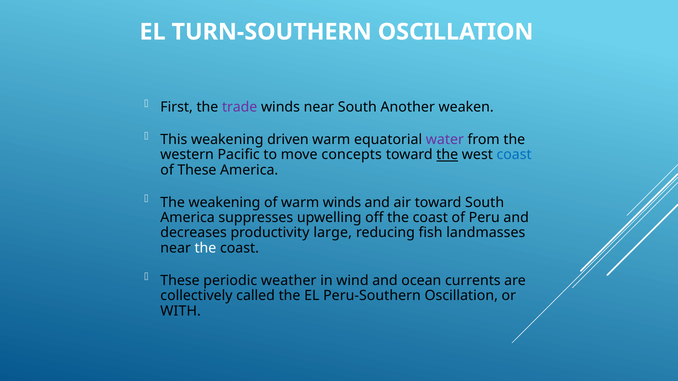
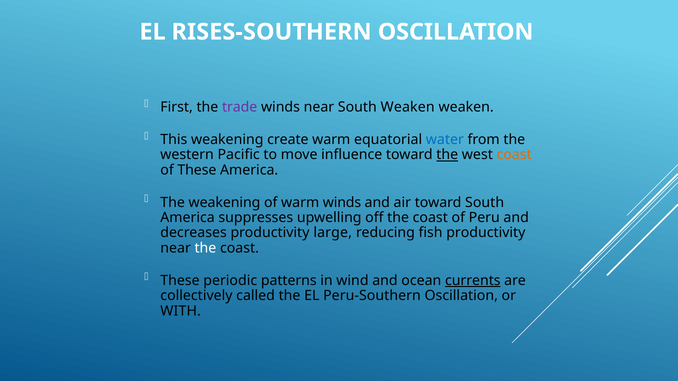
TURN-SOUTHERN: TURN-SOUTHERN -> RISES-SOUTHERN (272, 32)
South Another: Another -> Weaken (408, 107)
driven: driven -> create (288, 140)
water colour: purple -> blue (445, 140)
concepts: concepts -> influence (352, 155)
coast colour: blue -> orange (514, 155)
fish landmasses: landmasses -> productivity (486, 233)
weather: weather -> patterns (289, 281)
currents underline: none -> present (473, 281)
